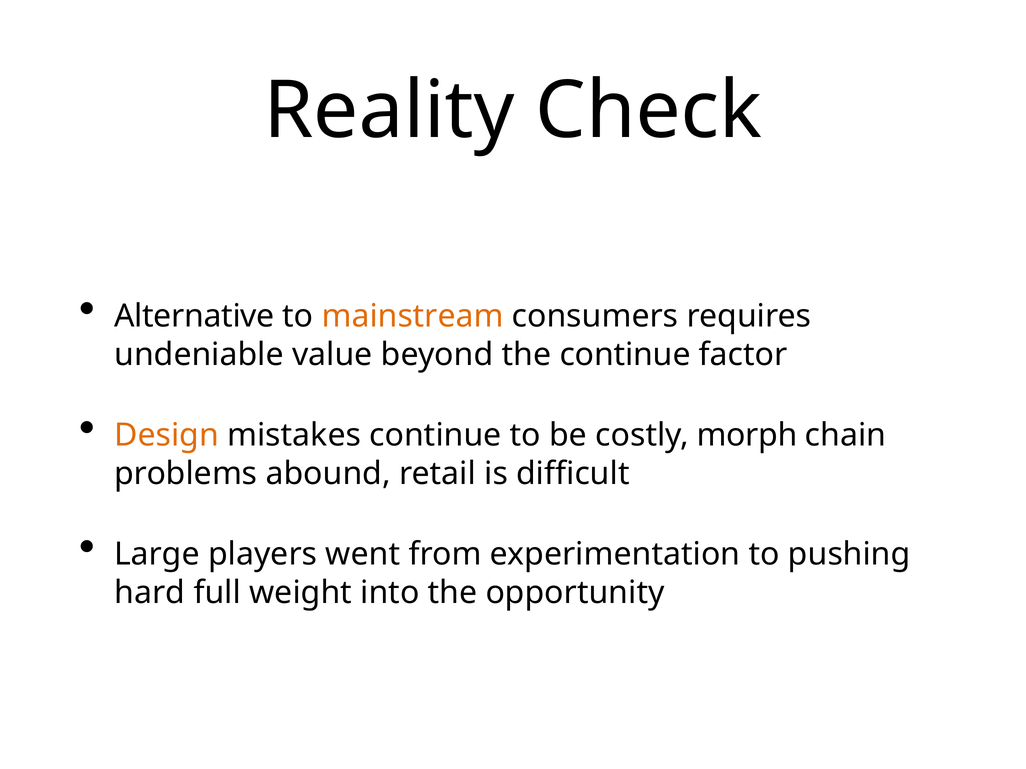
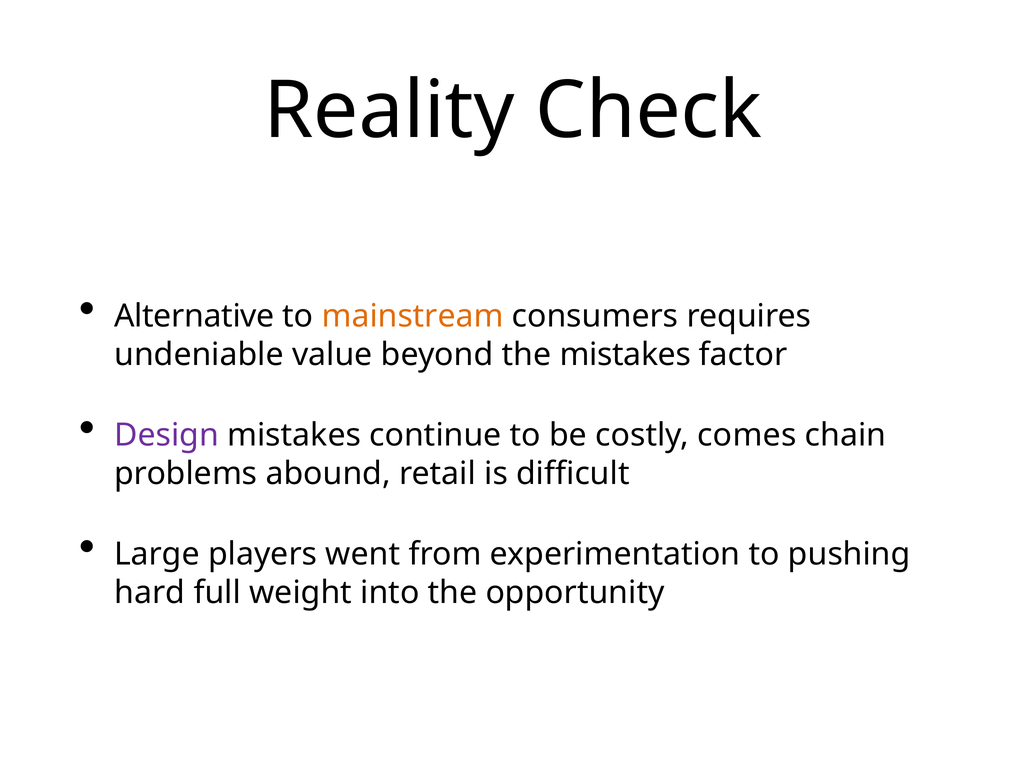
the continue: continue -> mistakes (625, 355)
Design colour: orange -> purple (167, 435)
morph: morph -> comes (747, 435)
